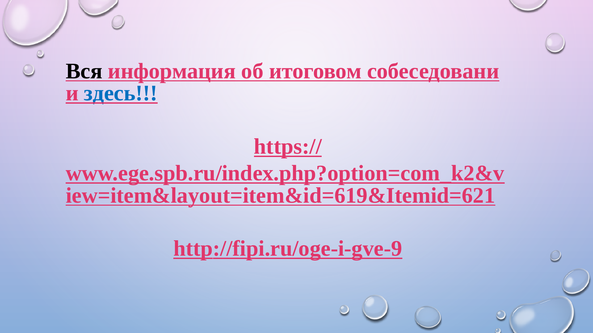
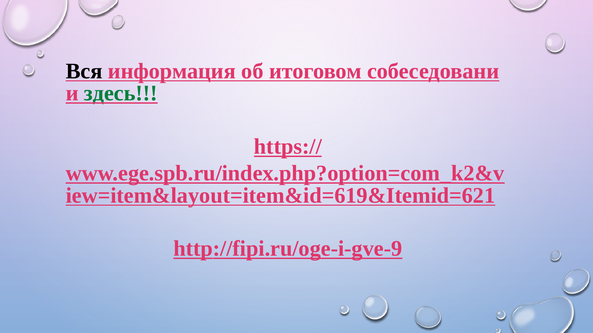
здесь colour: blue -> green (121, 93)
